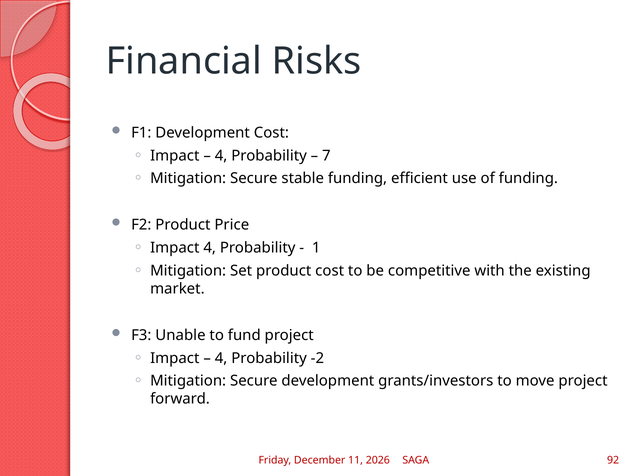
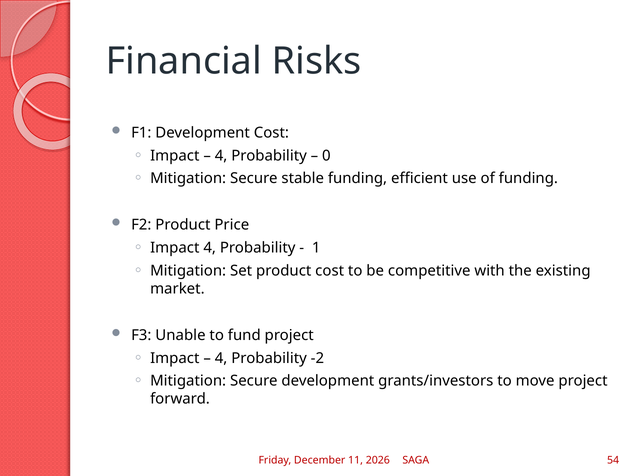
7: 7 -> 0 (326, 155)
92: 92 -> 54 (613, 460)
